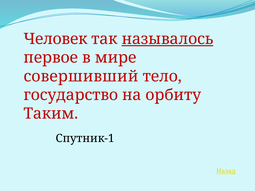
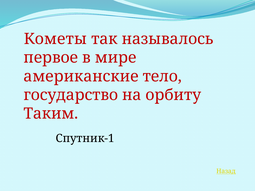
Человек: Человек -> Кометы (55, 39)
называлось underline: present -> none (167, 39)
совершивший: совершивший -> американские (81, 76)
